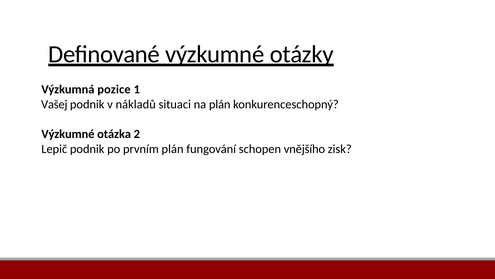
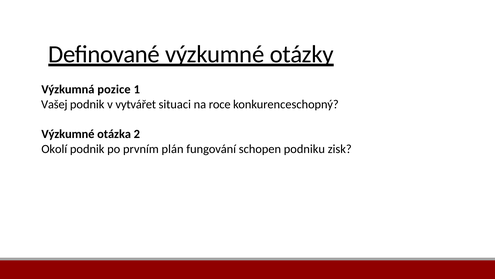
nákladů: nákladů -> vytvářet (136, 104)
na plán: plán -> roce (220, 104)
Lepič: Lepič -> Okolí (54, 149)
vnějšího: vnějšího -> podniku (304, 149)
